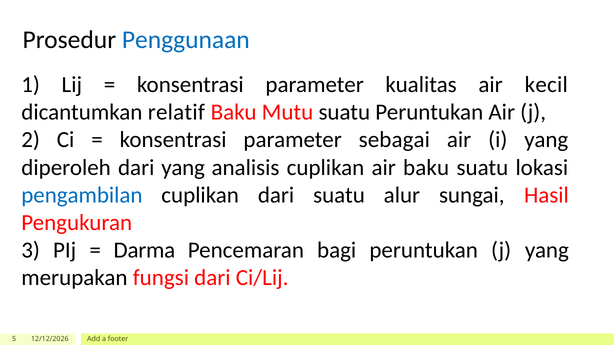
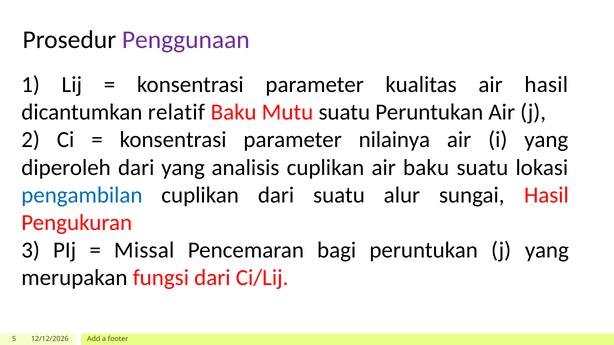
Penggunaan colour: blue -> purple (186, 40)
air kecil: kecil -> hasil (546, 85)
sebagai: sebagai -> nilainya (394, 140)
Darma: Darma -> Missal (144, 251)
